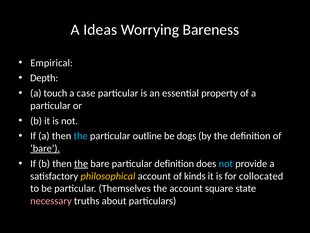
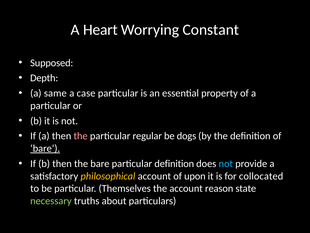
Ideas: Ideas -> Heart (100, 30)
Bareness: Bareness -> Constant (211, 30)
Empirical: Empirical -> Supposed (52, 63)
touch: touch -> same (55, 93)
the colour: light blue -> pink (81, 136)
outline: outline -> regular (147, 136)
the underline: present -> none (81, 163)
kinds: kinds -> upon (195, 176)
square: square -> reason (219, 188)
necessary colour: pink -> light green (51, 201)
